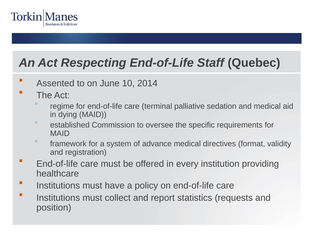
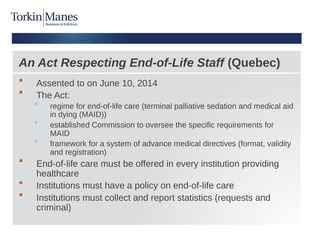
position: position -> criminal (54, 207)
